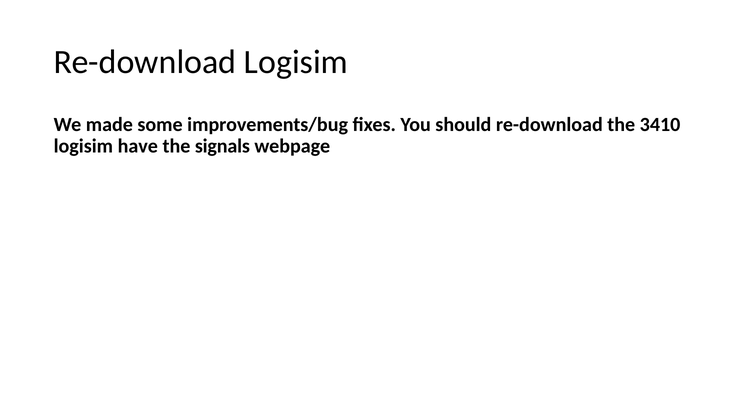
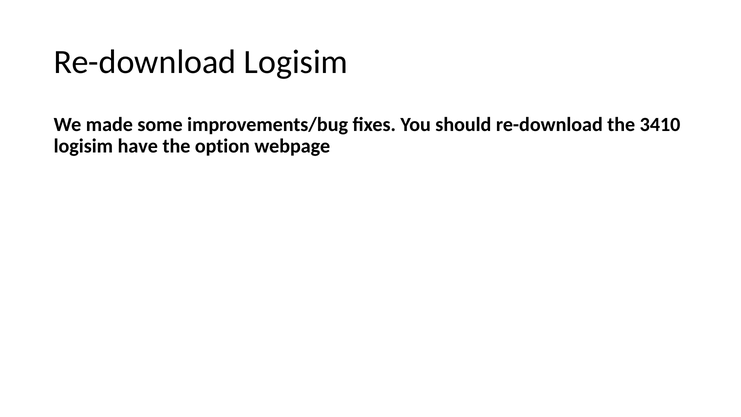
signals: signals -> option (222, 146)
